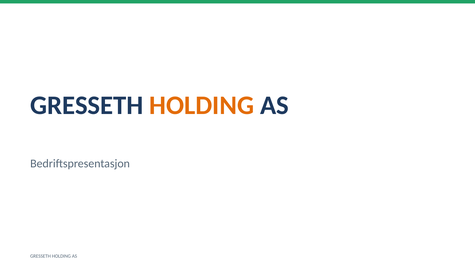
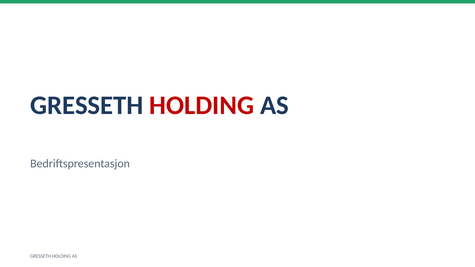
HOLDING colour: orange -> red (202, 105)
